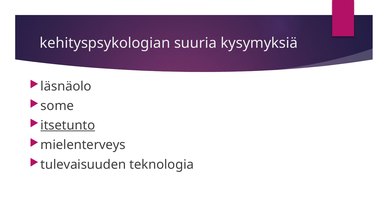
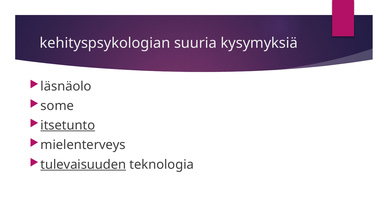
tulevaisuuden underline: none -> present (83, 165)
